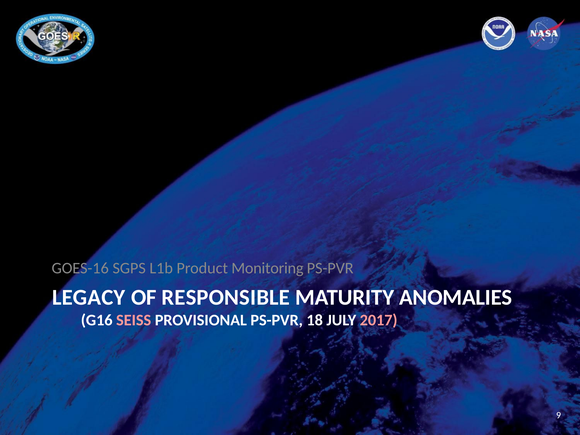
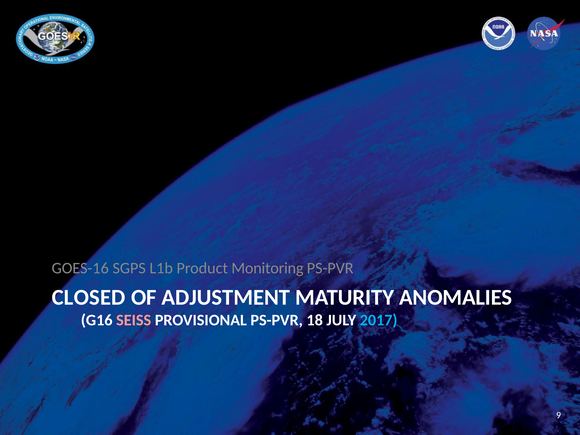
LEGACY: LEGACY -> CLOSED (89, 298)
RESPONSIBLE: RESPONSIBLE -> ADJUSTMENT (226, 298)
2017 colour: pink -> light blue (379, 320)
